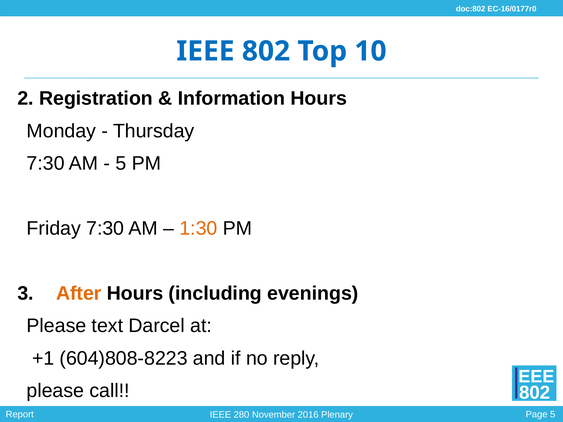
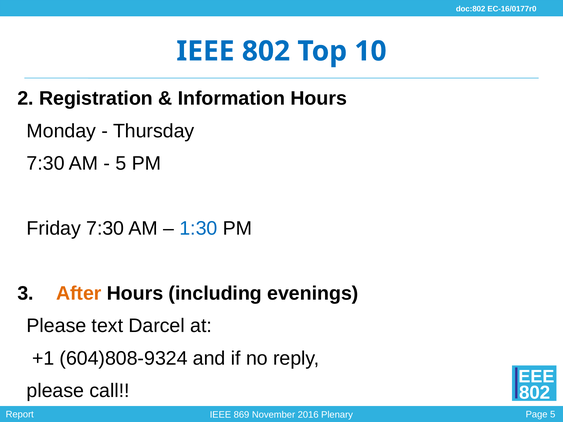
1:30 colour: orange -> blue (198, 229)
604)808-8223: 604)808-8223 -> 604)808-9324 (124, 359)
280: 280 -> 869 (241, 415)
